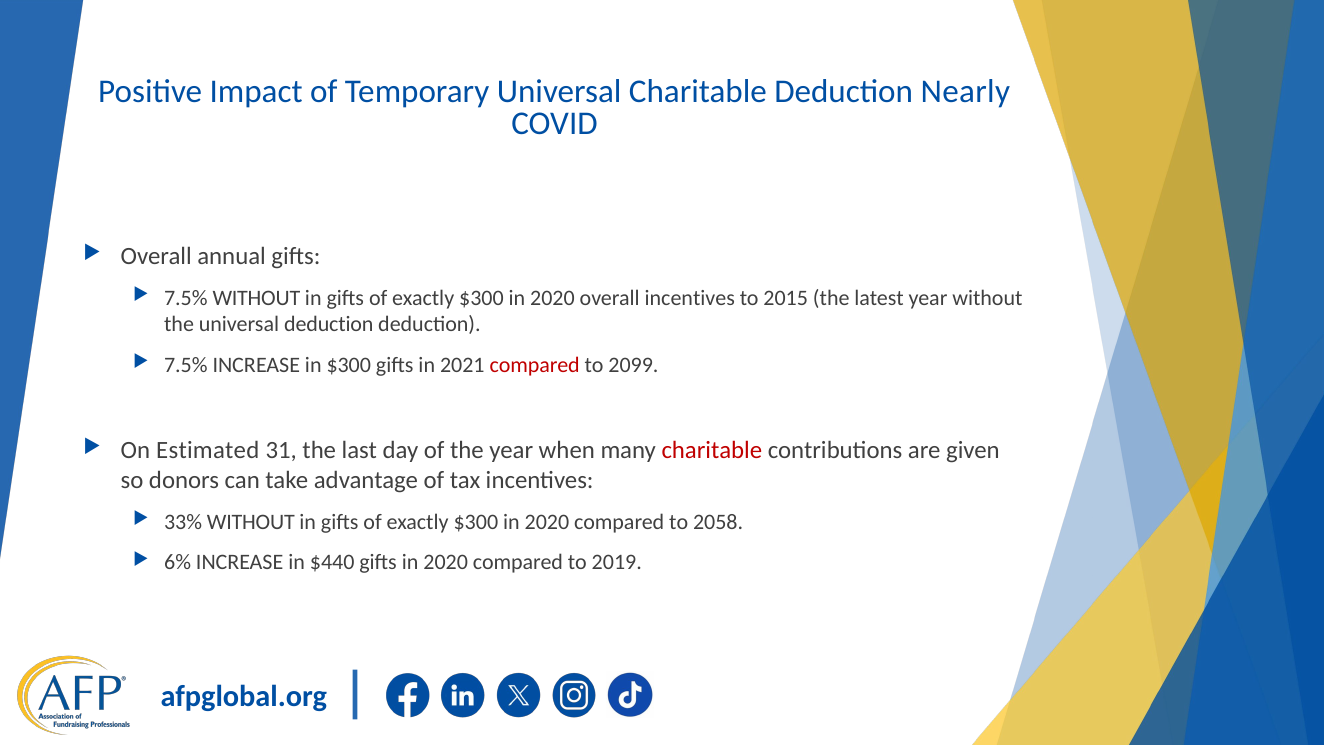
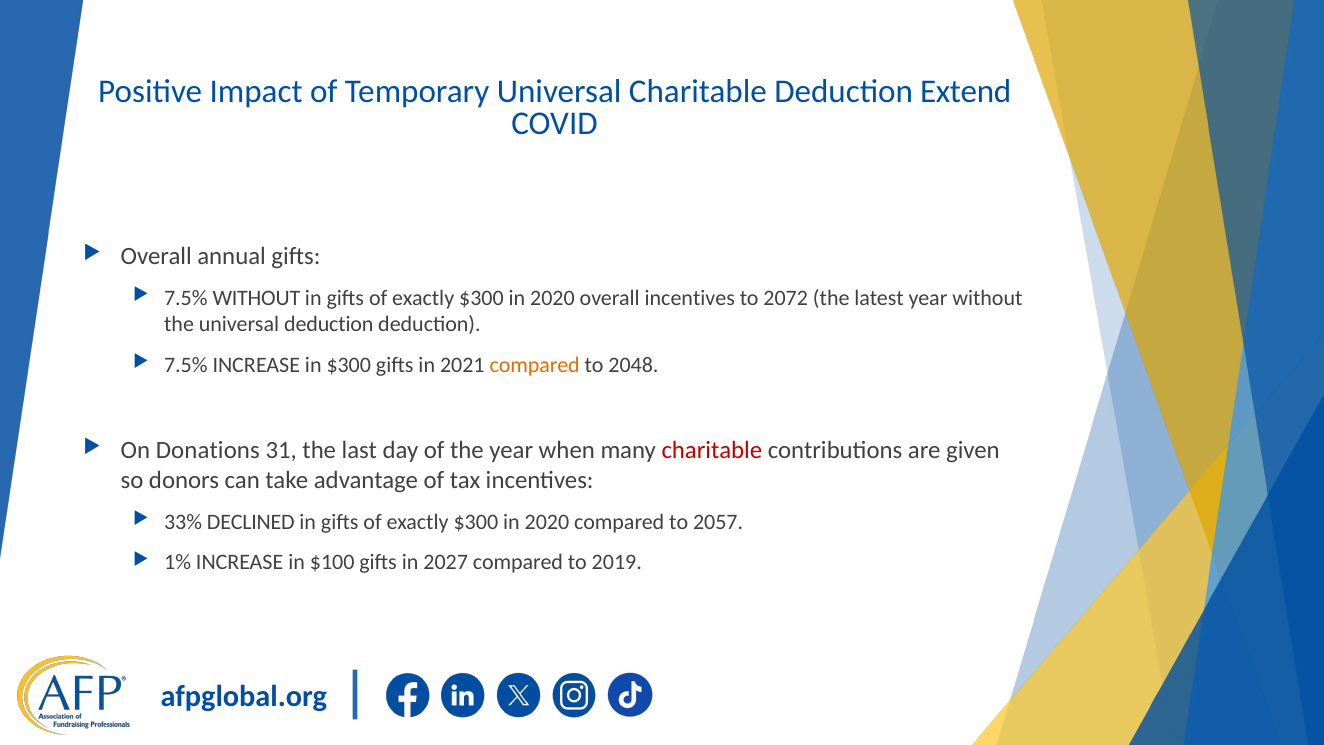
Nearly: Nearly -> Extend (966, 92)
2015: 2015 -> 2072 (786, 298)
compared colour: red -> orange (535, 365)
2099: 2099 -> 2048 (633, 365)
Estimated: Estimated -> Donations (208, 450)
33% WITHOUT: WITHOUT -> DECLINED (251, 522)
2058: 2058 -> 2057 (718, 522)
6%: 6% -> 1% (178, 562)
$440: $440 -> $100 (332, 562)
gifts in 2020: 2020 -> 2027 (446, 562)
